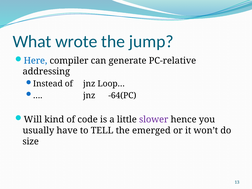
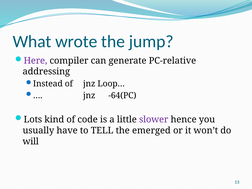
Here colour: blue -> purple (35, 61)
Will: Will -> Lots (33, 120)
size: size -> will (31, 141)
